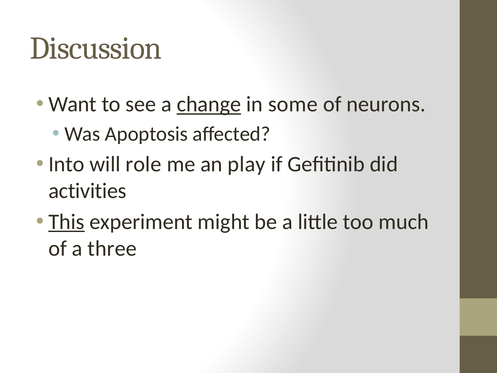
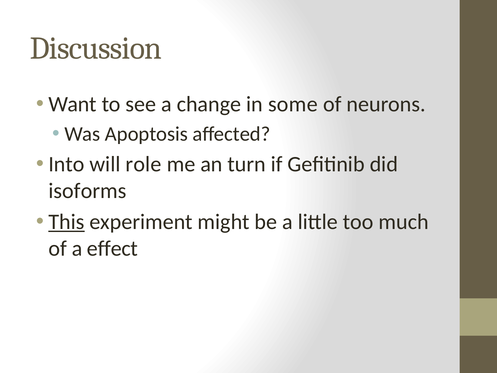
change underline: present -> none (209, 104)
play: play -> turn (247, 164)
activities: activities -> isoforms (87, 191)
three: three -> effect (112, 248)
